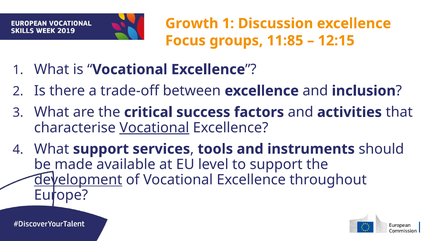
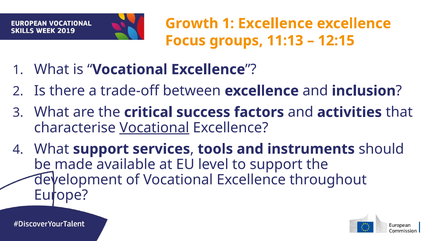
1 Discussion: Discussion -> Excellence (275, 23)
11:85: 11:85 -> 11:13 (285, 41)
development underline: present -> none (78, 180)
